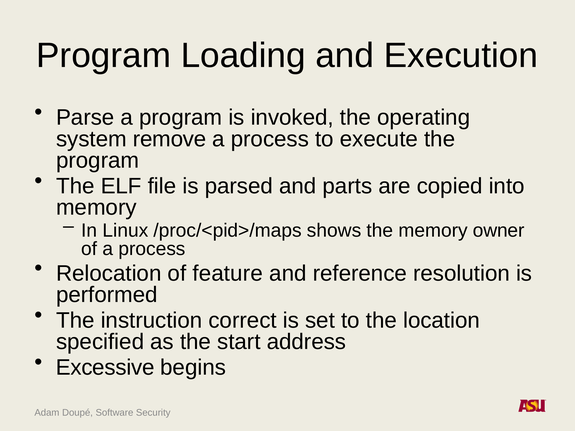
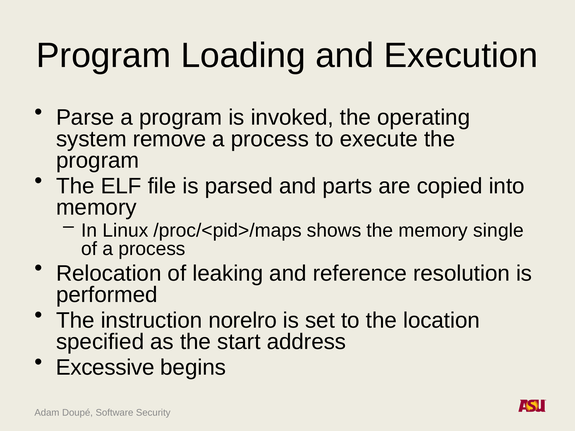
owner: owner -> single (498, 231)
feature: feature -> leaking (228, 274)
correct: correct -> norelro (243, 321)
